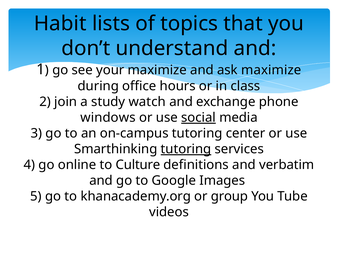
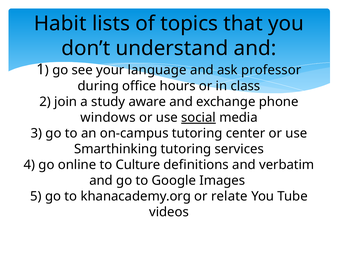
your maximize: maximize -> language (157, 70)
ask maximize: maximize -> professor (271, 70)
watch: watch -> aware (147, 102)
tutoring underline: present -> none (186, 149)
group: group -> relate (229, 197)
